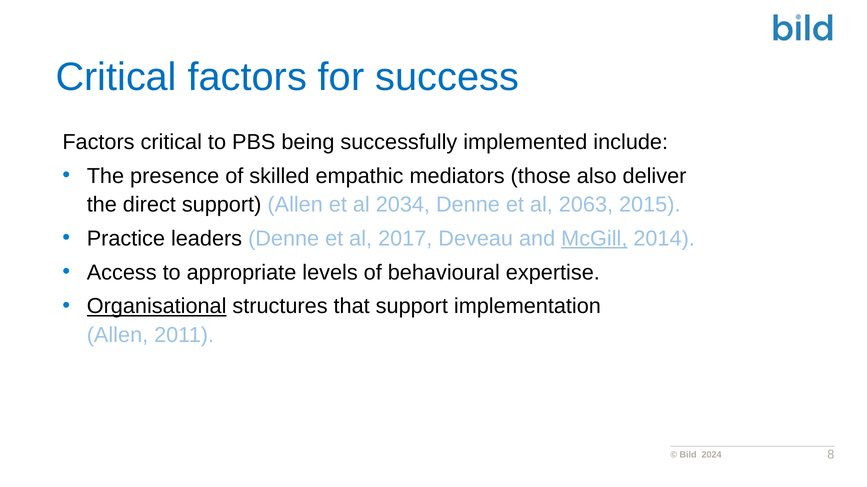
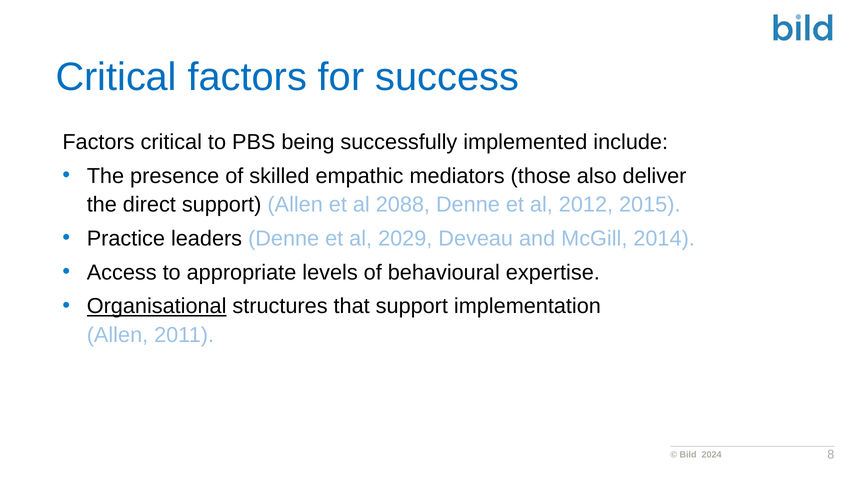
2034: 2034 -> 2088 (403, 205)
2063: 2063 -> 2012 (586, 205)
2017: 2017 -> 2029 (405, 239)
McGill underline: present -> none (594, 239)
